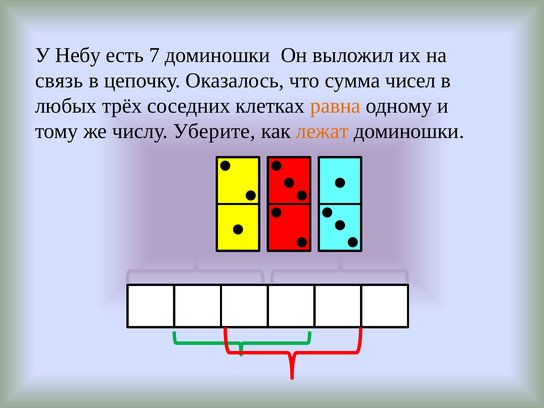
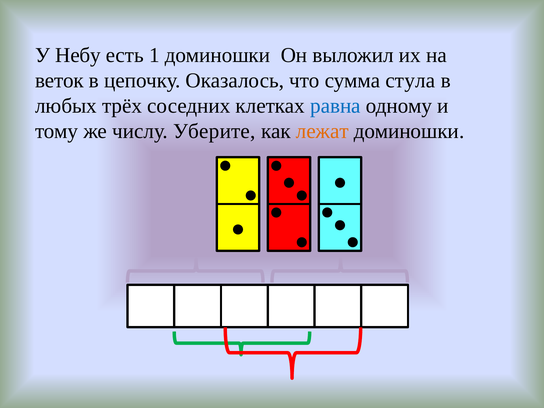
7: 7 -> 1 (154, 55)
связь: связь -> веток (59, 80)
чисел: чисел -> стула (410, 80)
равна colour: orange -> blue (335, 106)
